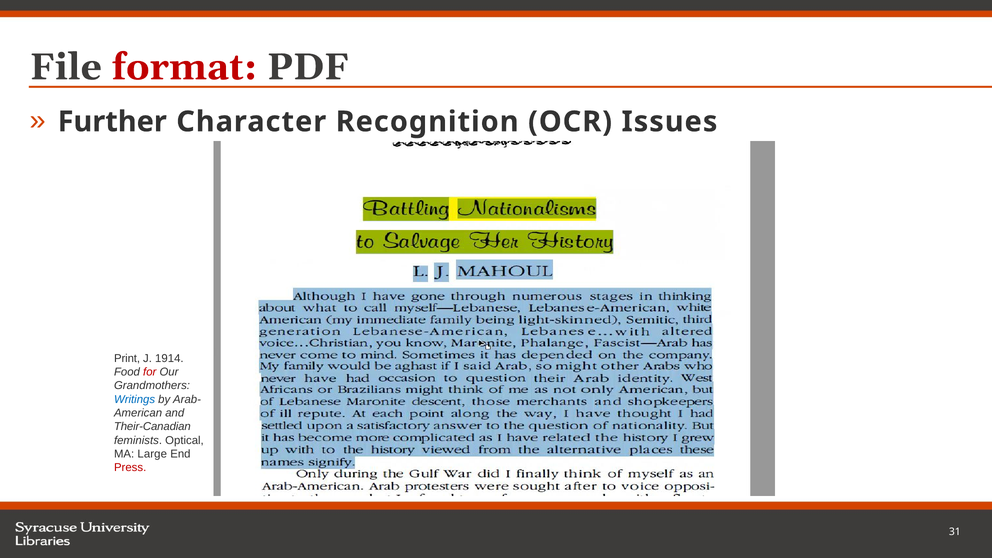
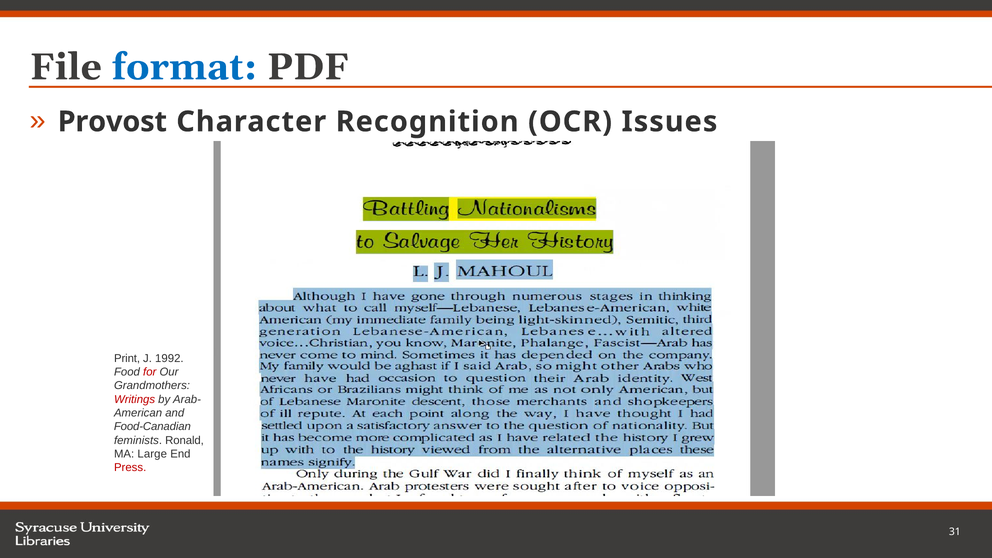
format colour: red -> blue (184, 67)
Further: Further -> Provost (112, 122)
1914: 1914 -> 1992 (169, 358)
Writings colour: blue -> red (135, 399)
Their-Canadian: Their-Canadian -> Food-Canadian (152, 427)
Optical: Optical -> Ronald (185, 440)
